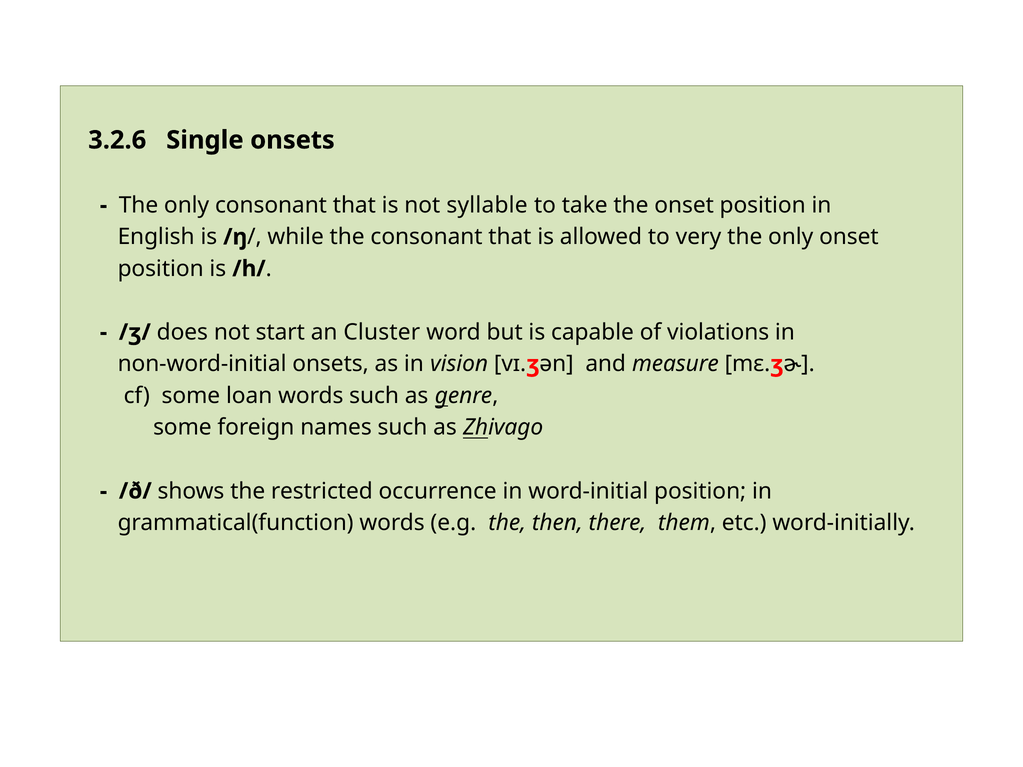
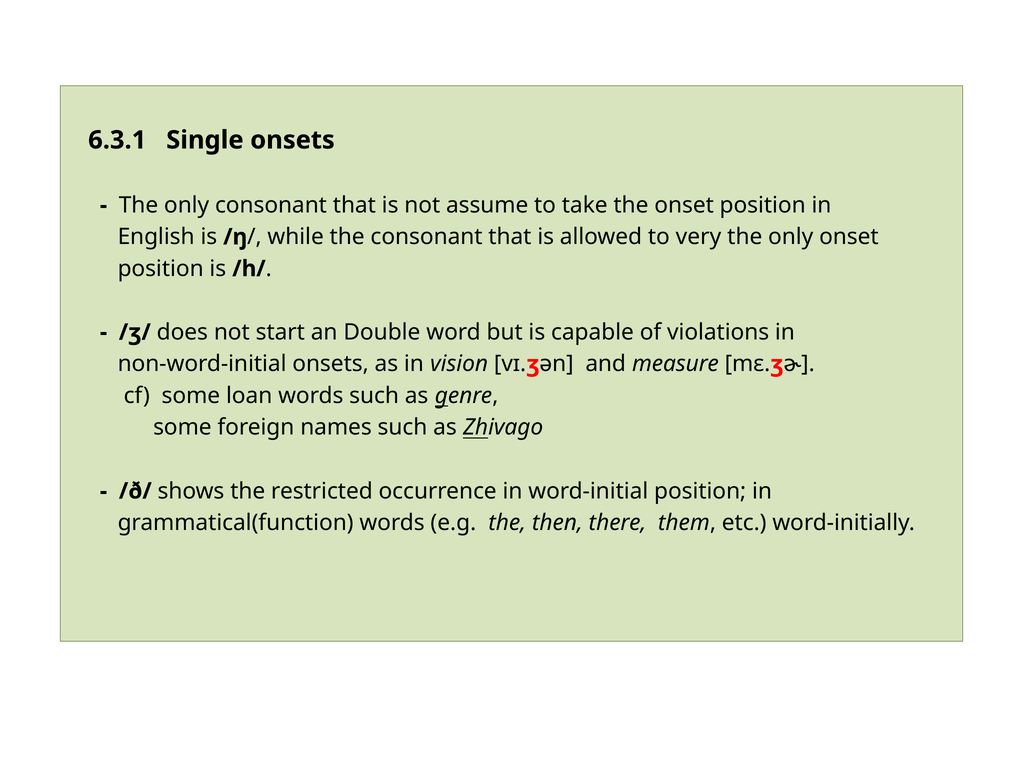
3.2.6: 3.2.6 -> 6.3.1 (117, 140)
syllable: syllable -> assume (487, 205)
Cluster: Cluster -> Double (382, 332)
